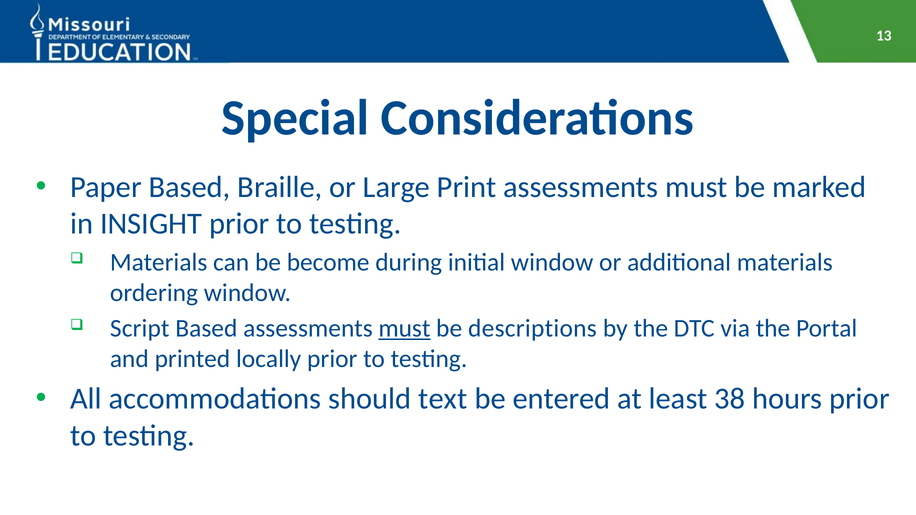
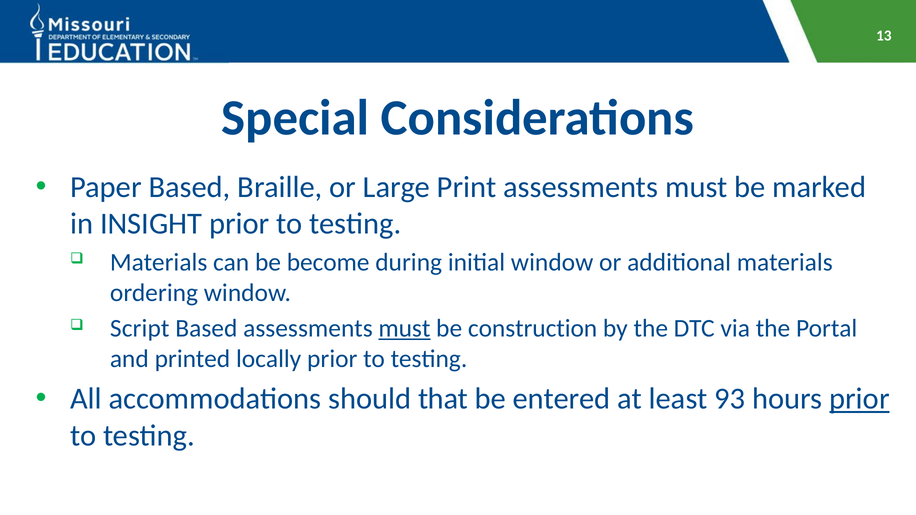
descriptions: descriptions -> construction (533, 328)
text: text -> that (443, 399)
38: 38 -> 93 (730, 399)
prior underline: none -> present (859, 399)
